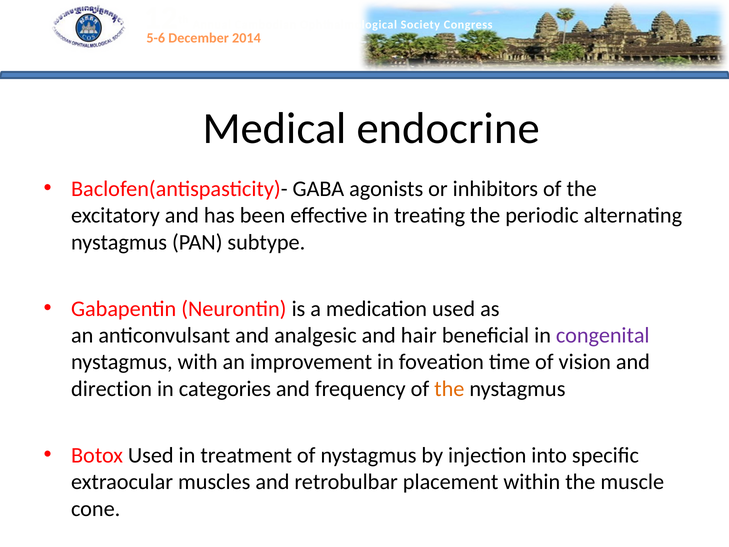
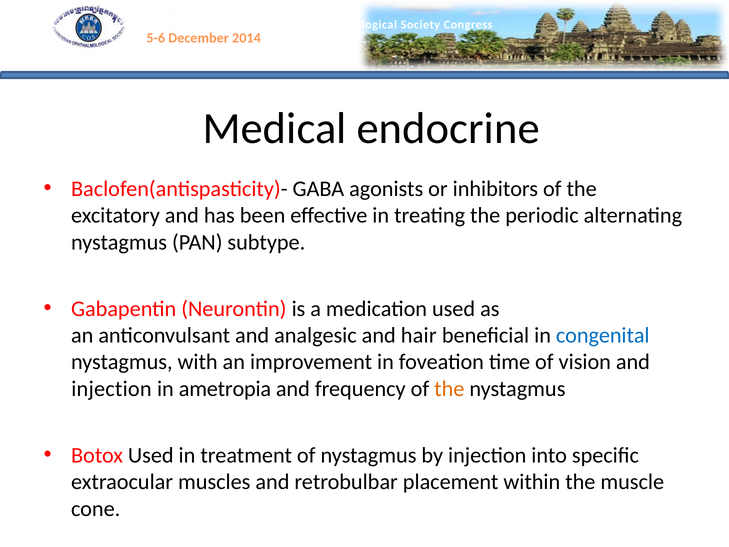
congenital colour: purple -> blue (603, 335)
direction: direction -> injection (111, 389)
categories: categories -> ametropia (225, 389)
